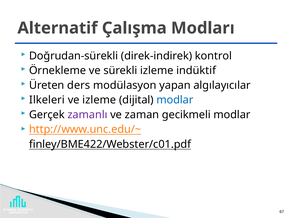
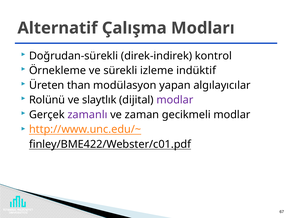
ders: ders -> than (79, 85)
Ilkeleri: Ilkeleri -> Rolünü (47, 100)
ve izleme: izleme -> slaytlık (99, 100)
modlar colour: blue -> purple (175, 100)
